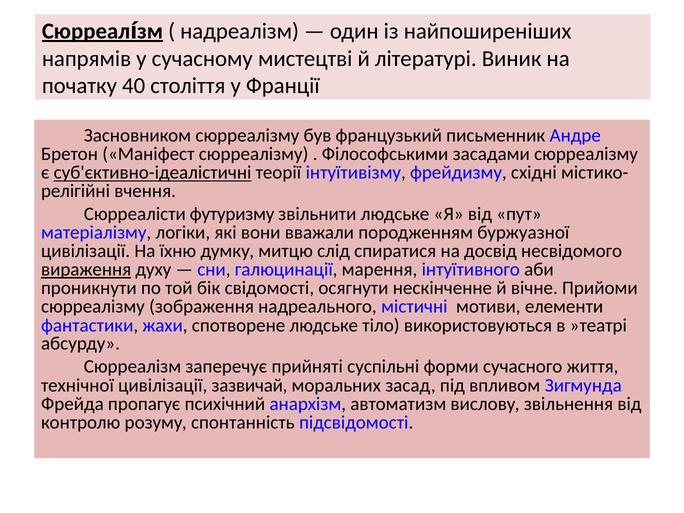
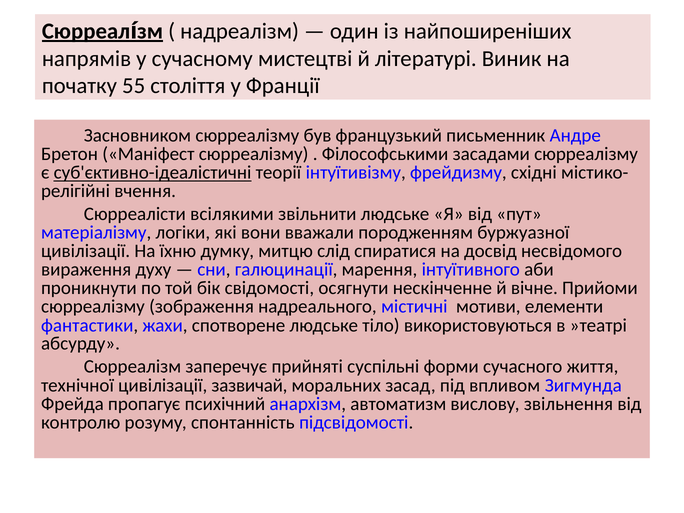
40: 40 -> 55 (134, 86)
футуризму: футуризму -> всілякими (232, 214)
вираження underline: present -> none (86, 270)
